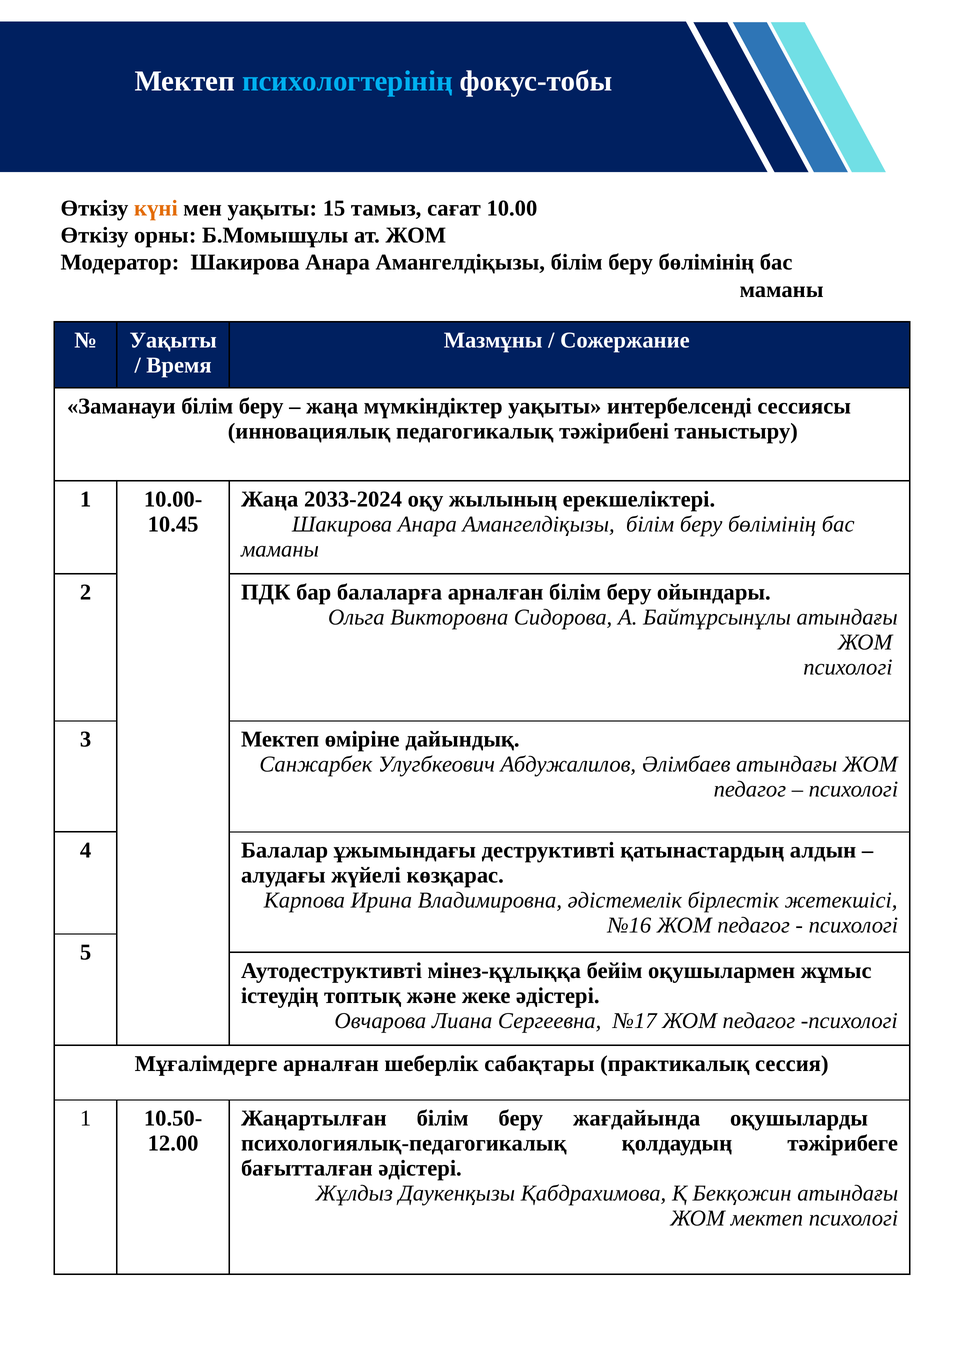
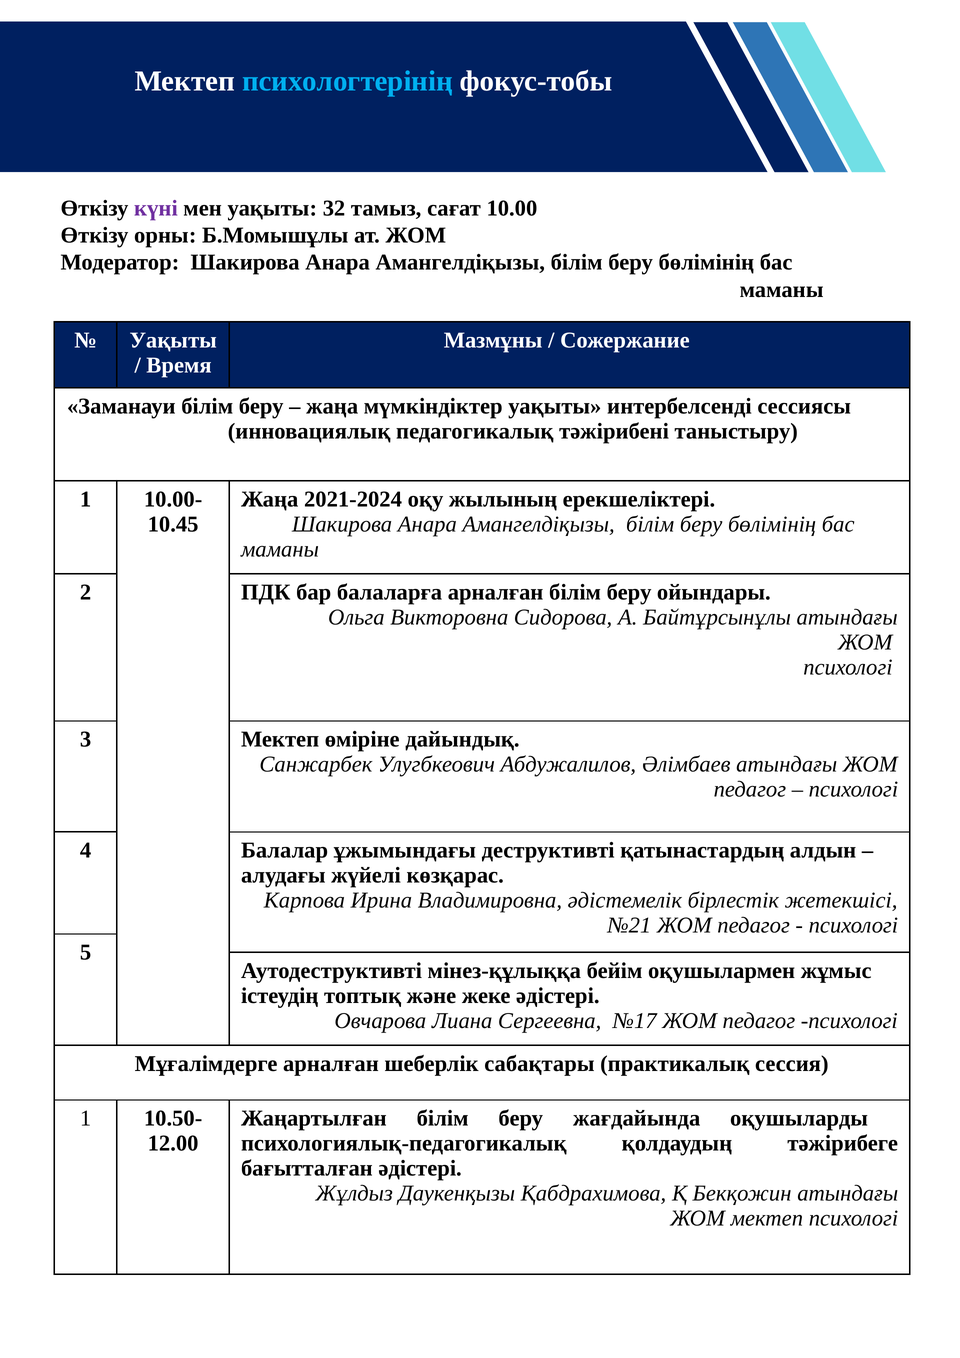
күні colour: orange -> purple (156, 208)
15: 15 -> 32 (334, 208)
2033-2024: 2033-2024 -> 2021-2024 (353, 499)
№16: №16 -> №21 (629, 925)
